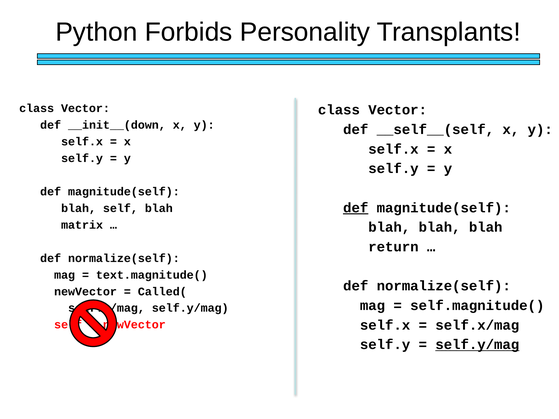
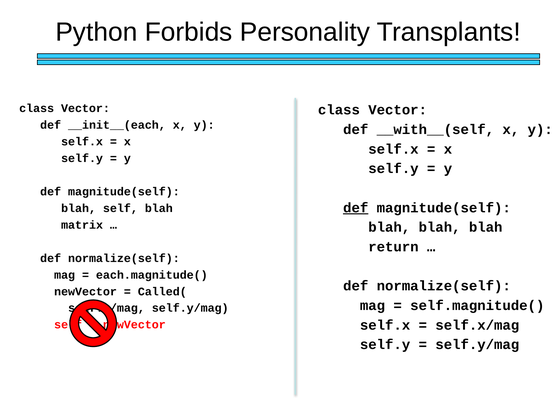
__init__(down: __init__(down -> __init__(each (117, 125)
__self__(self: __self__(self -> __with__(self (435, 130)
text.magnitude(: text.magnitude( -> each.magnitude( (152, 275)
self.y/mag underline: present -> none (477, 345)
